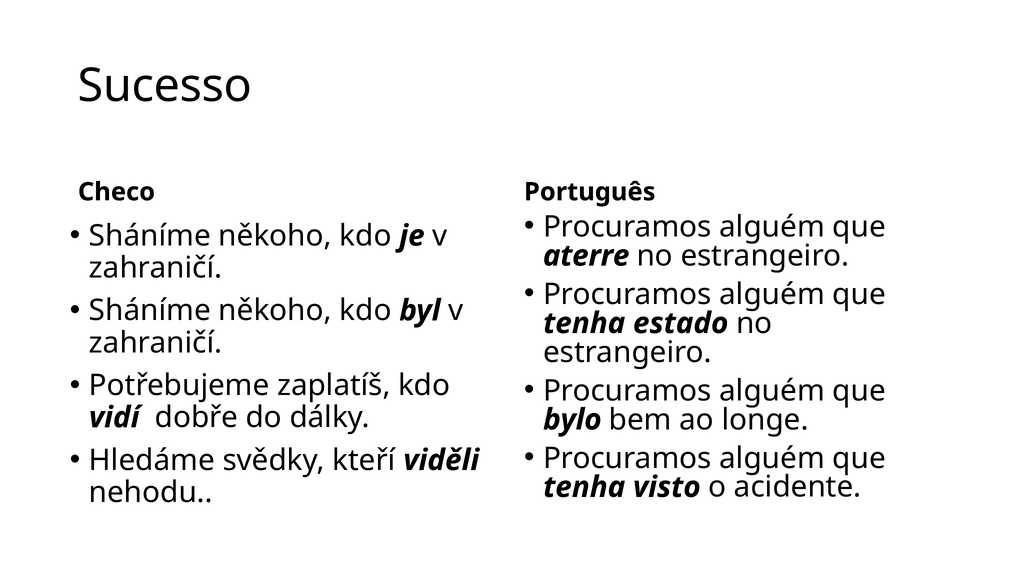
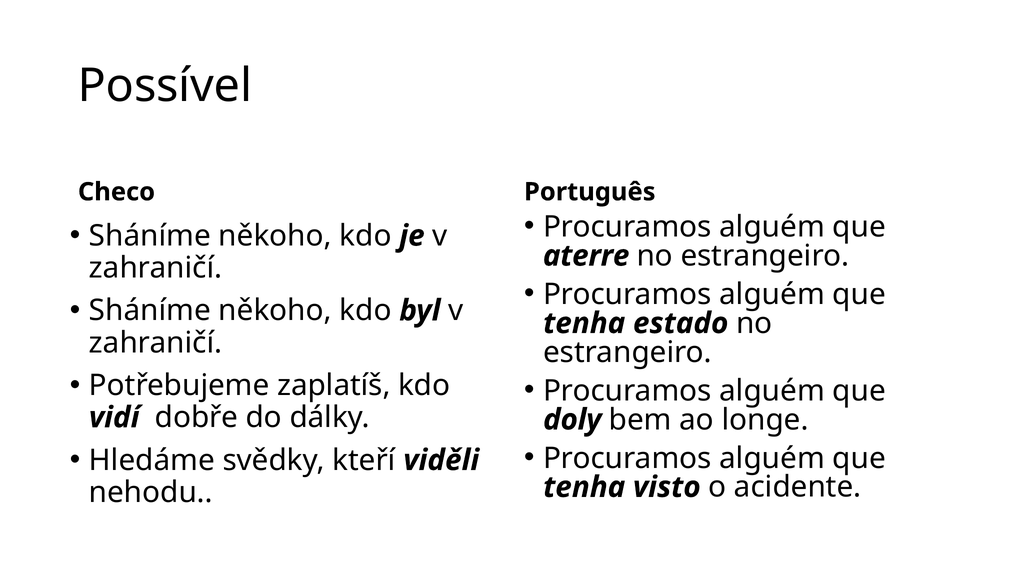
Sucesso: Sucesso -> Possível (165, 86)
bylo: bylo -> doly (572, 420)
